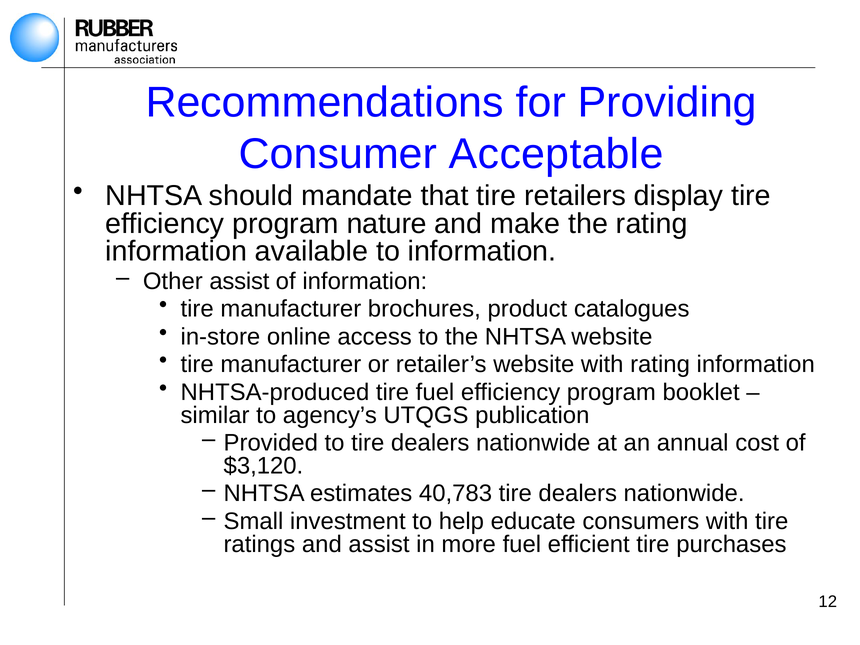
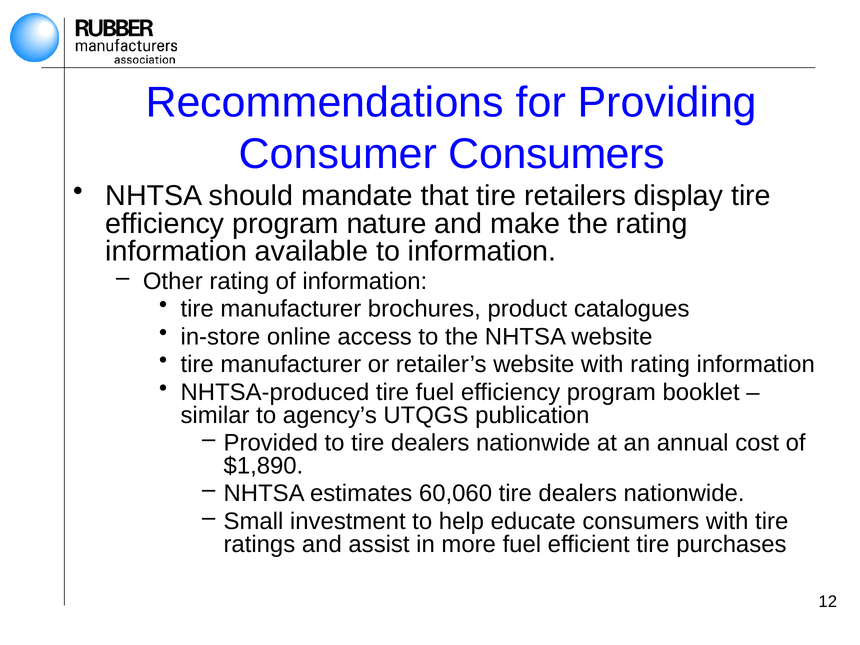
Consumer Acceptable: Acceptable -> Consumers (557, 154)
Other assist: assist -> rating (239, 281)
$3,120: $3,120 -> $1,890 (263, 466)
40,783: 40,783 -> 60,060 (456, 494)
